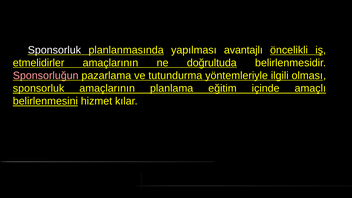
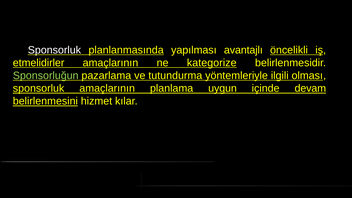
doğrultuda: doğrultuda -> kategorize (212, 63)
Sponsorluğun colour: pink -> light green (46, 76)
eğitim: eğitim -> uygun (223, 88)
amaçlı: amaçlı -> devam (310, 88)
